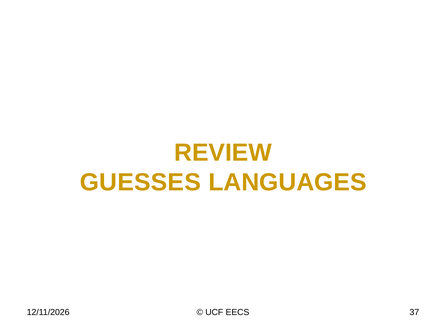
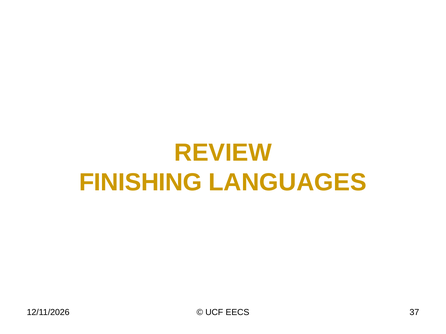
GUESSES: GUESSES -> FINISHING (141, 183)
